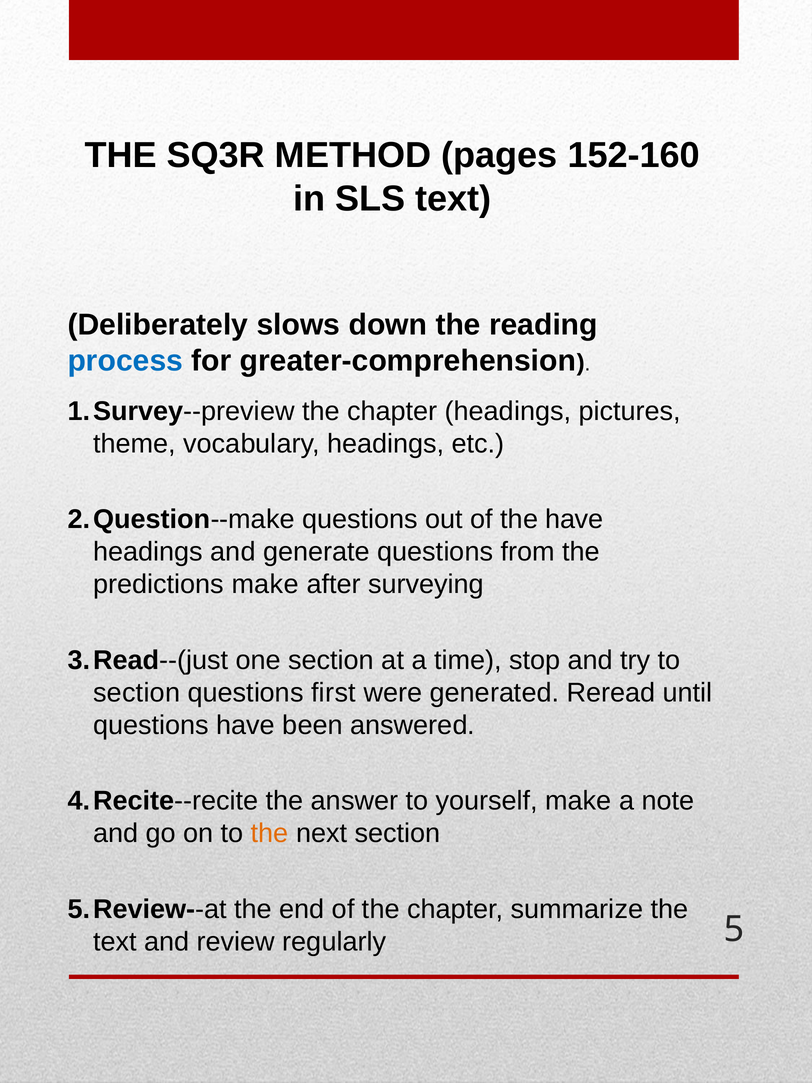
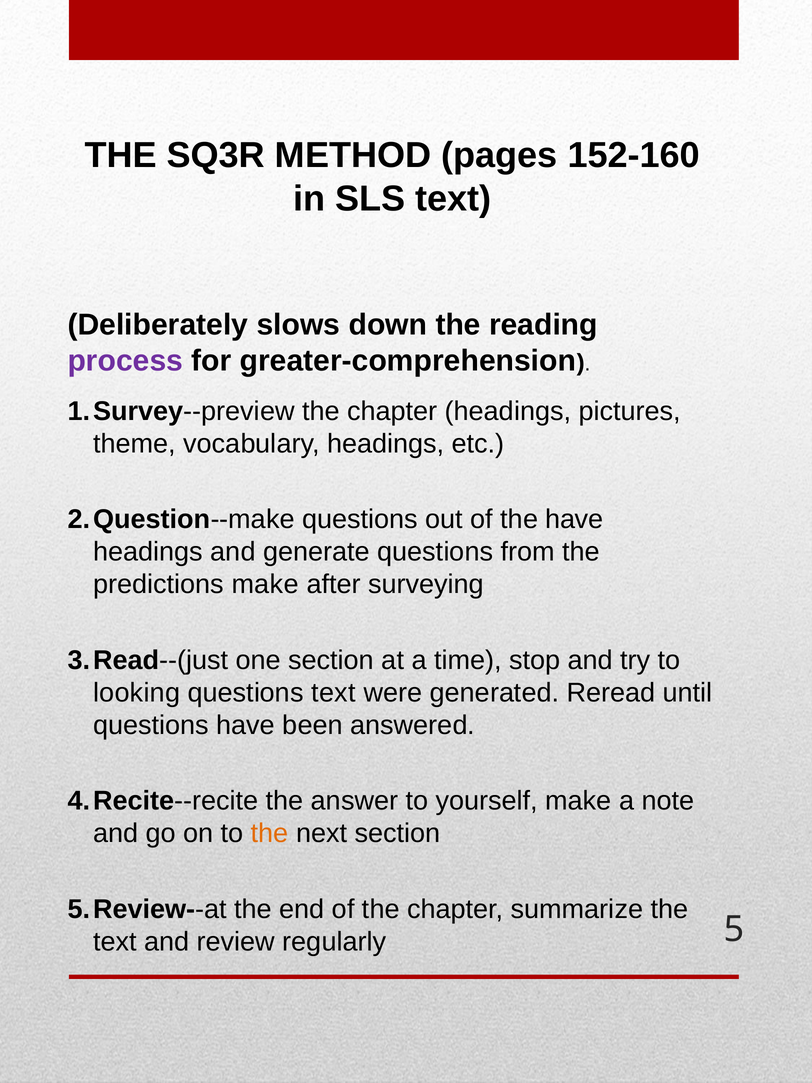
process colour: blue -> purple (125, 361)
section: section -> looking (137, 692)
questions first: first -> text (334, 692)
